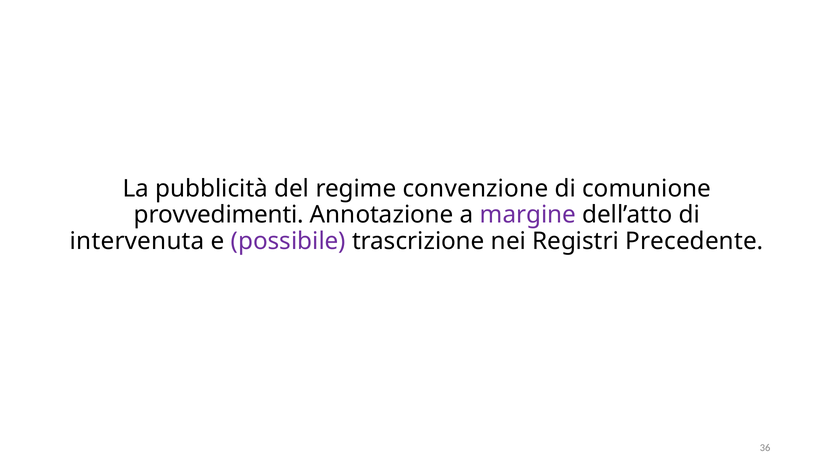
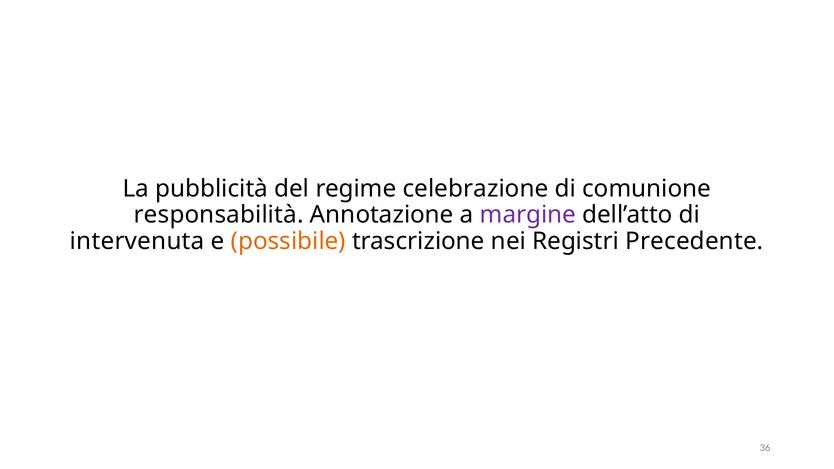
convenzione: convenzione -> celebrazione (476, 189)
provvedimenti: provvedimenti -> responsabilità (219, 215)
possibile colour: purple -> orange (288, 241)
